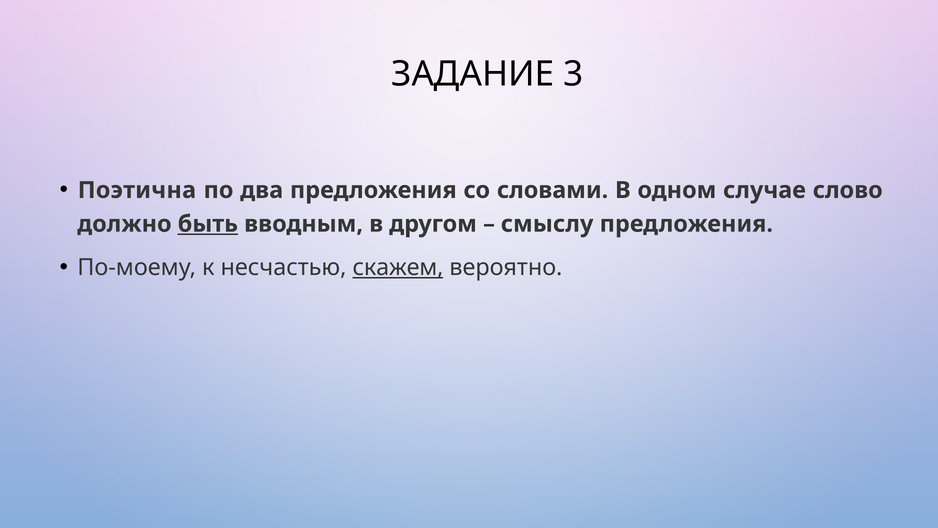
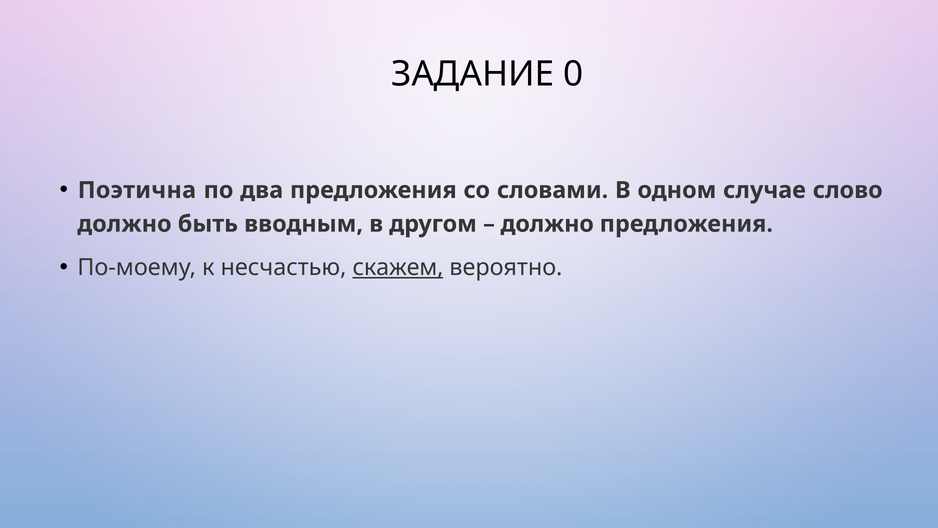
3: 3 -> 0 (574, 74)
быть underline: present -> none (208, 224)
смыслу: смыслу -> должно (547, 224)
